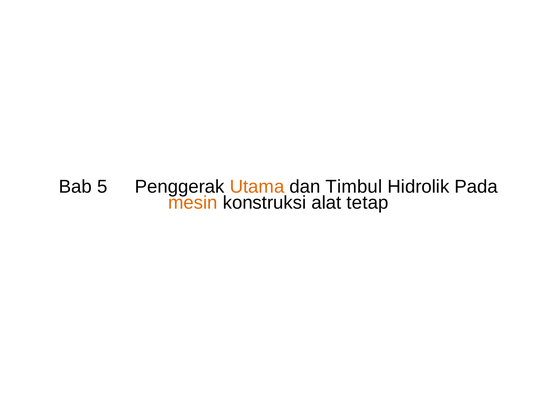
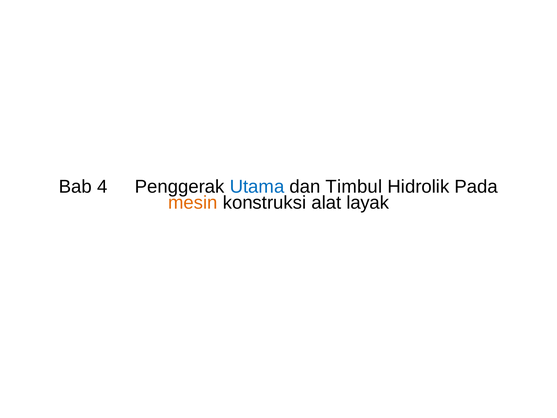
5: 5 -> 4 (102, 187)
Utama colour: orange -> blue (257, 187)
tetap: tetap -> layak (368, 203)
